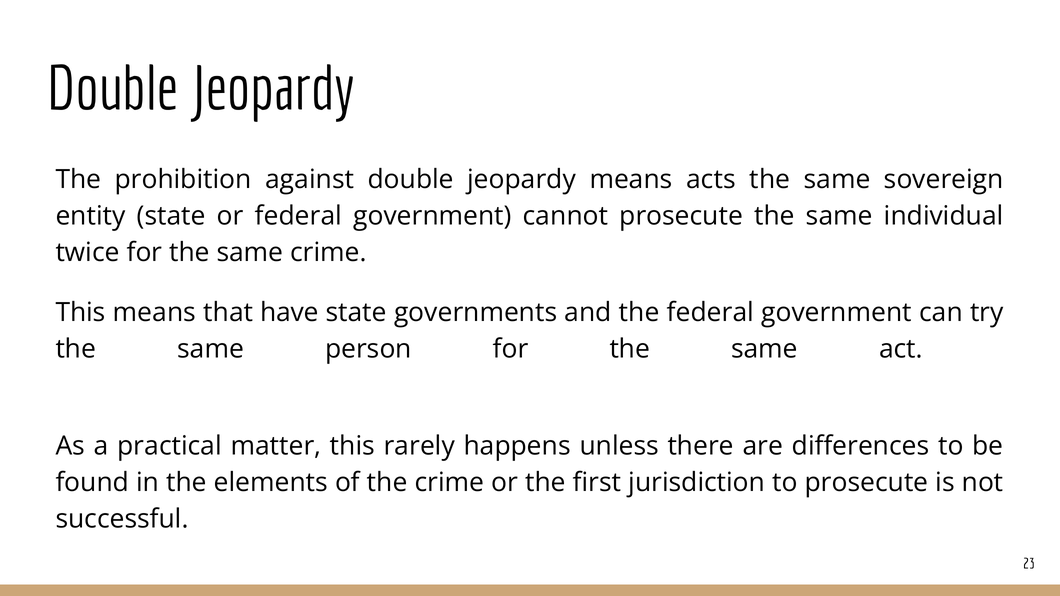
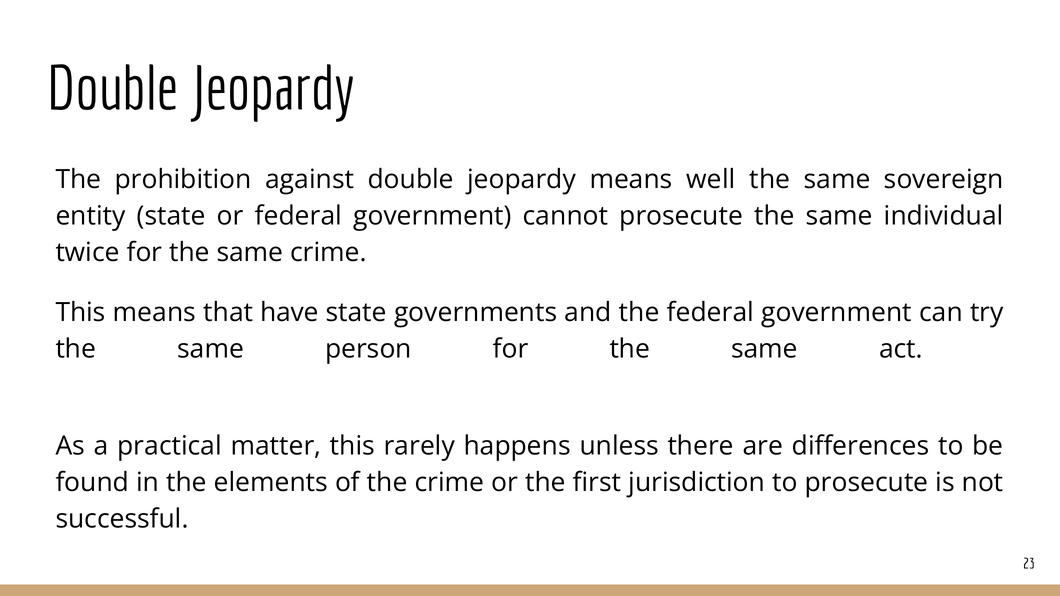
acts: acts -> well (711, 180)
